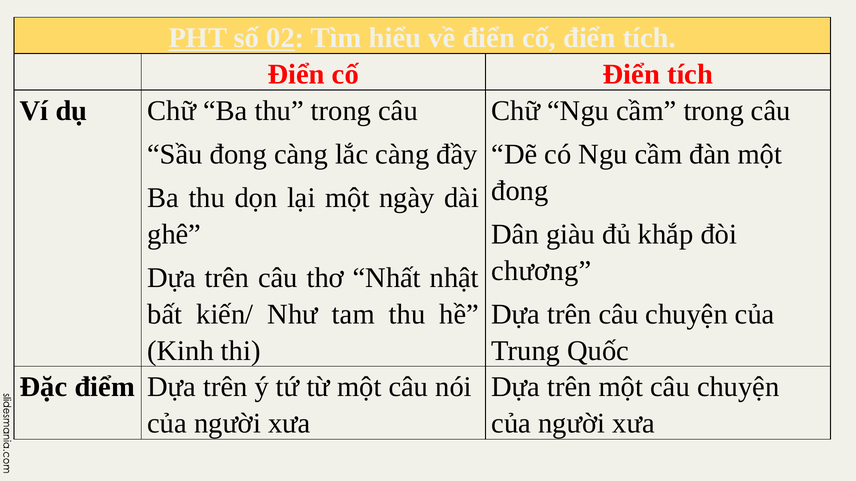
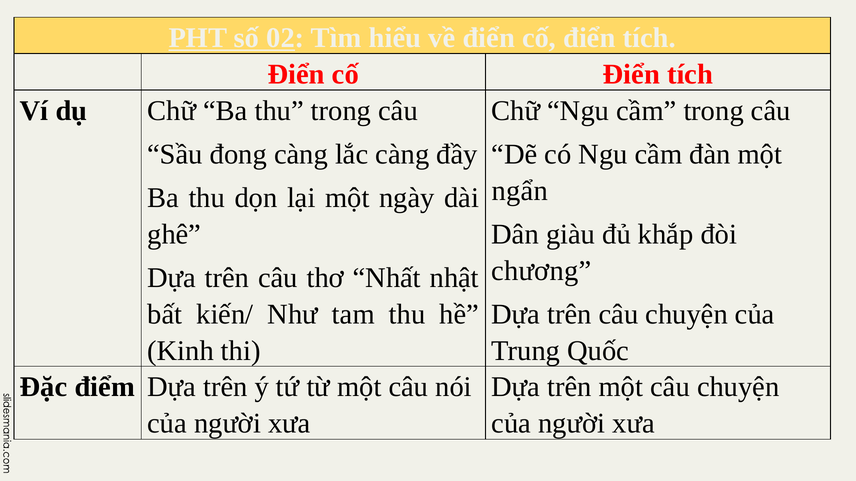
đong: đong -> ngẩn (520, 191)
